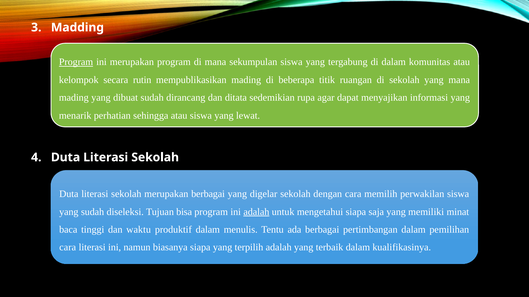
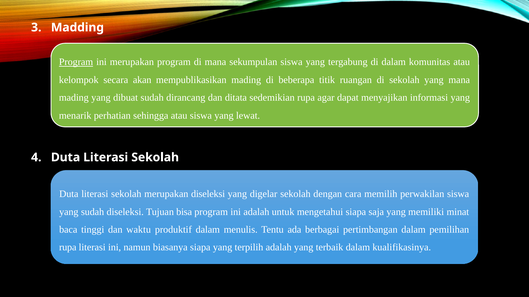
rutin: rutin -> akan (142, 80)
merupakan berbagai: berbagai -> diseleksi (208, 194)
adalah underline: present -> none (256, 212)
cara: cara -> rupa (68, 248)
